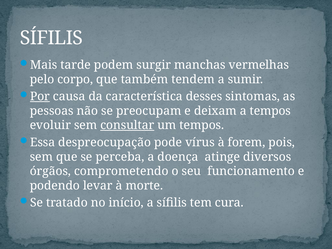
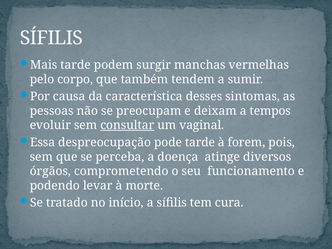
Por underline: present -> none (40, 97)
um tempos: tempos -> vaginal (202, 125)
pode vírus: vírus -> tarde (200, 142)
